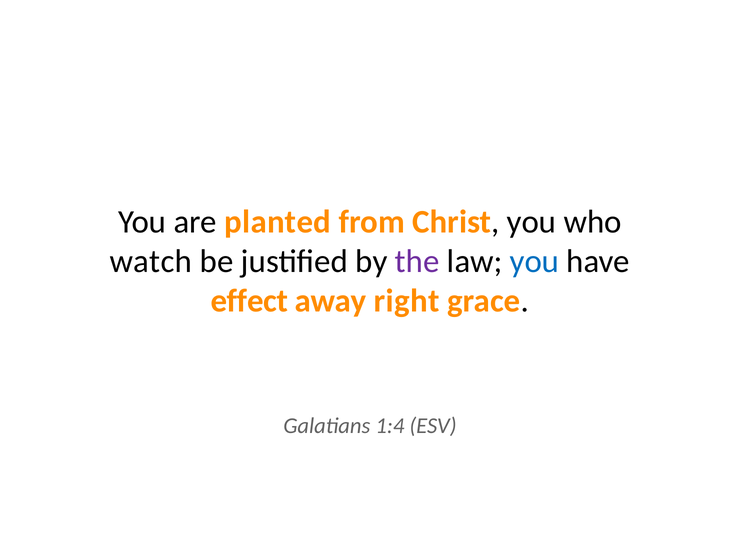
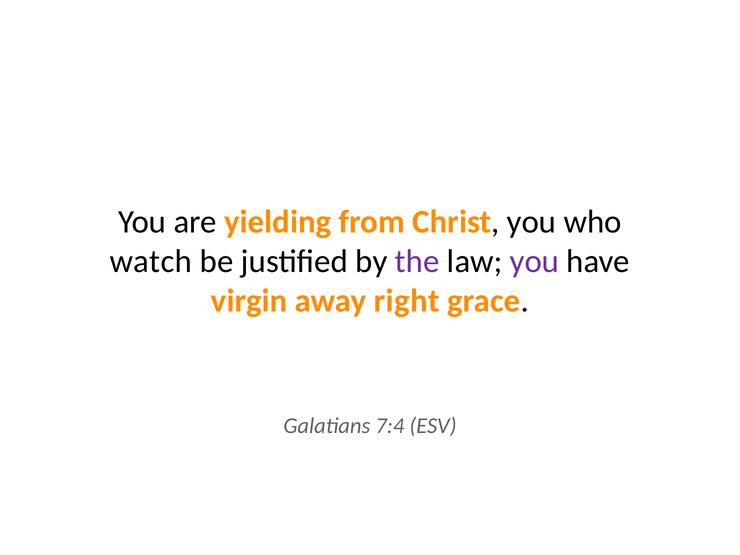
planted: planted -> yielding (278, 222)
you colour: blue -> purple (534, 261)
effect: effect -> virgin (249, 301)
1:4: 1:4 -> 7:4 (390, 426)
